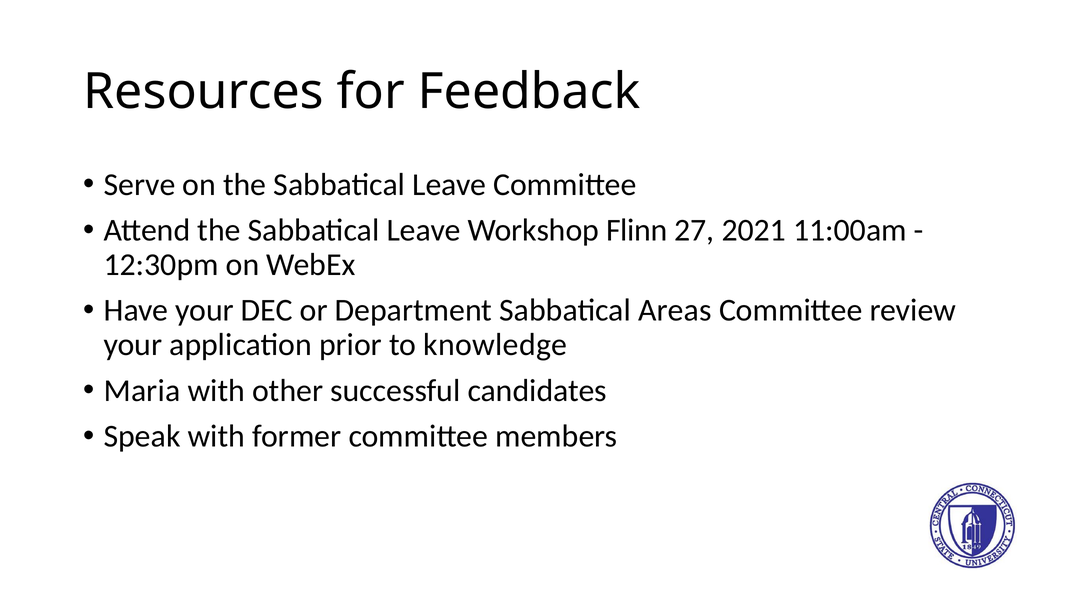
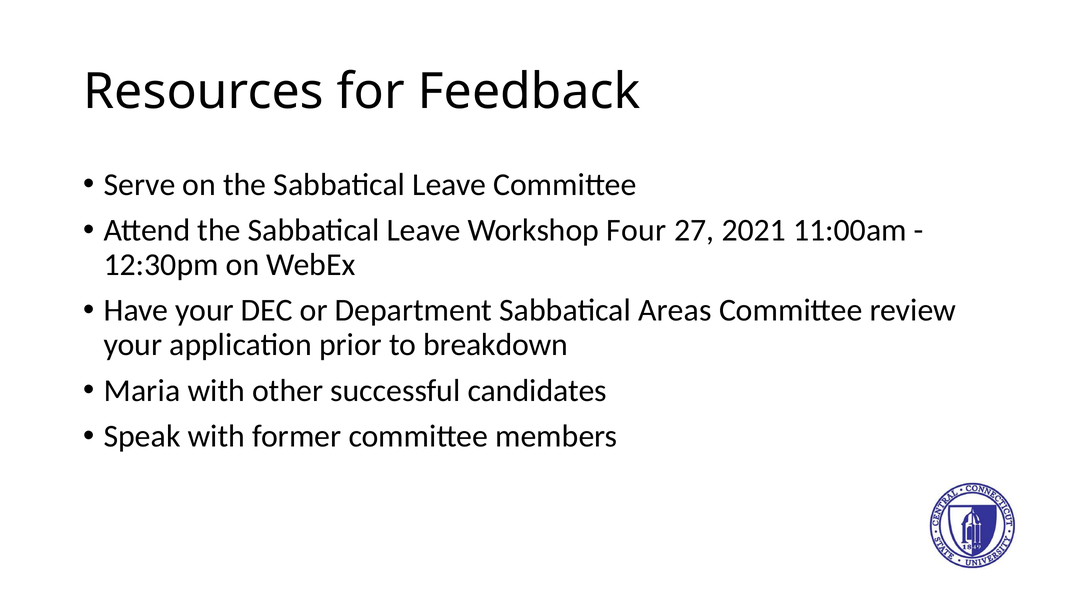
Flinn: Flinn -> Four (636, 230)
knowledge: knowledge -> breakdown (496, 345)
